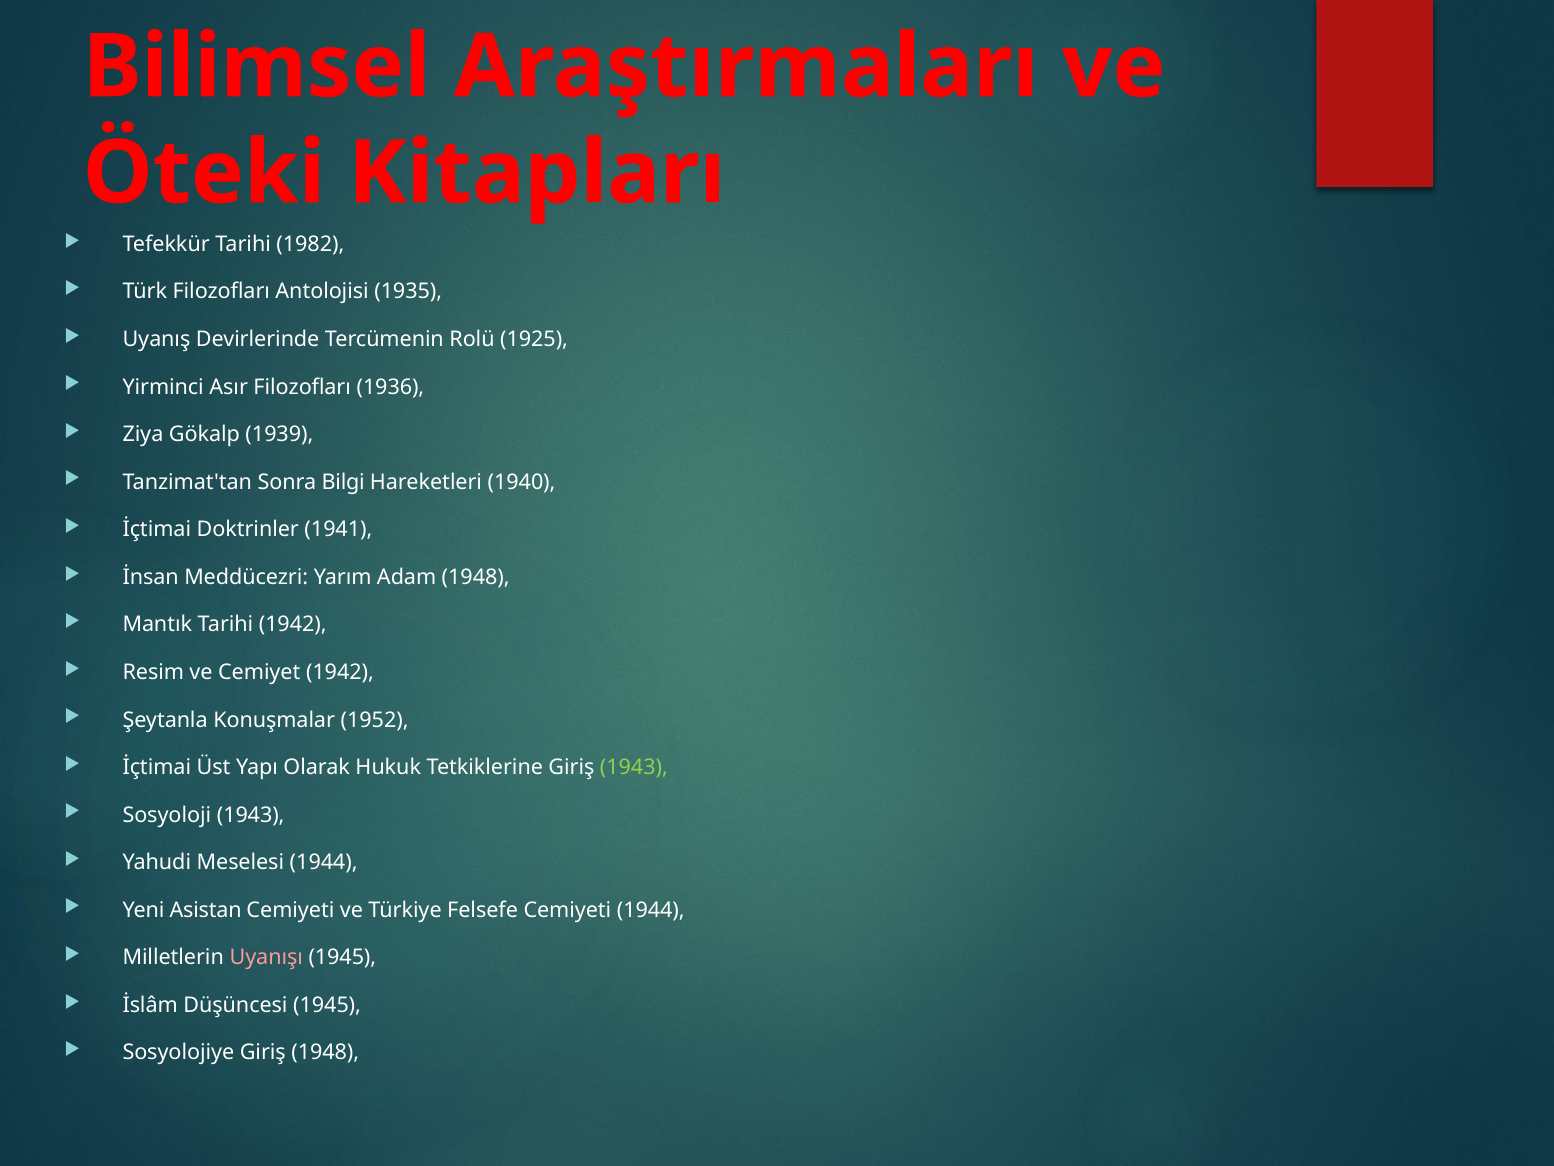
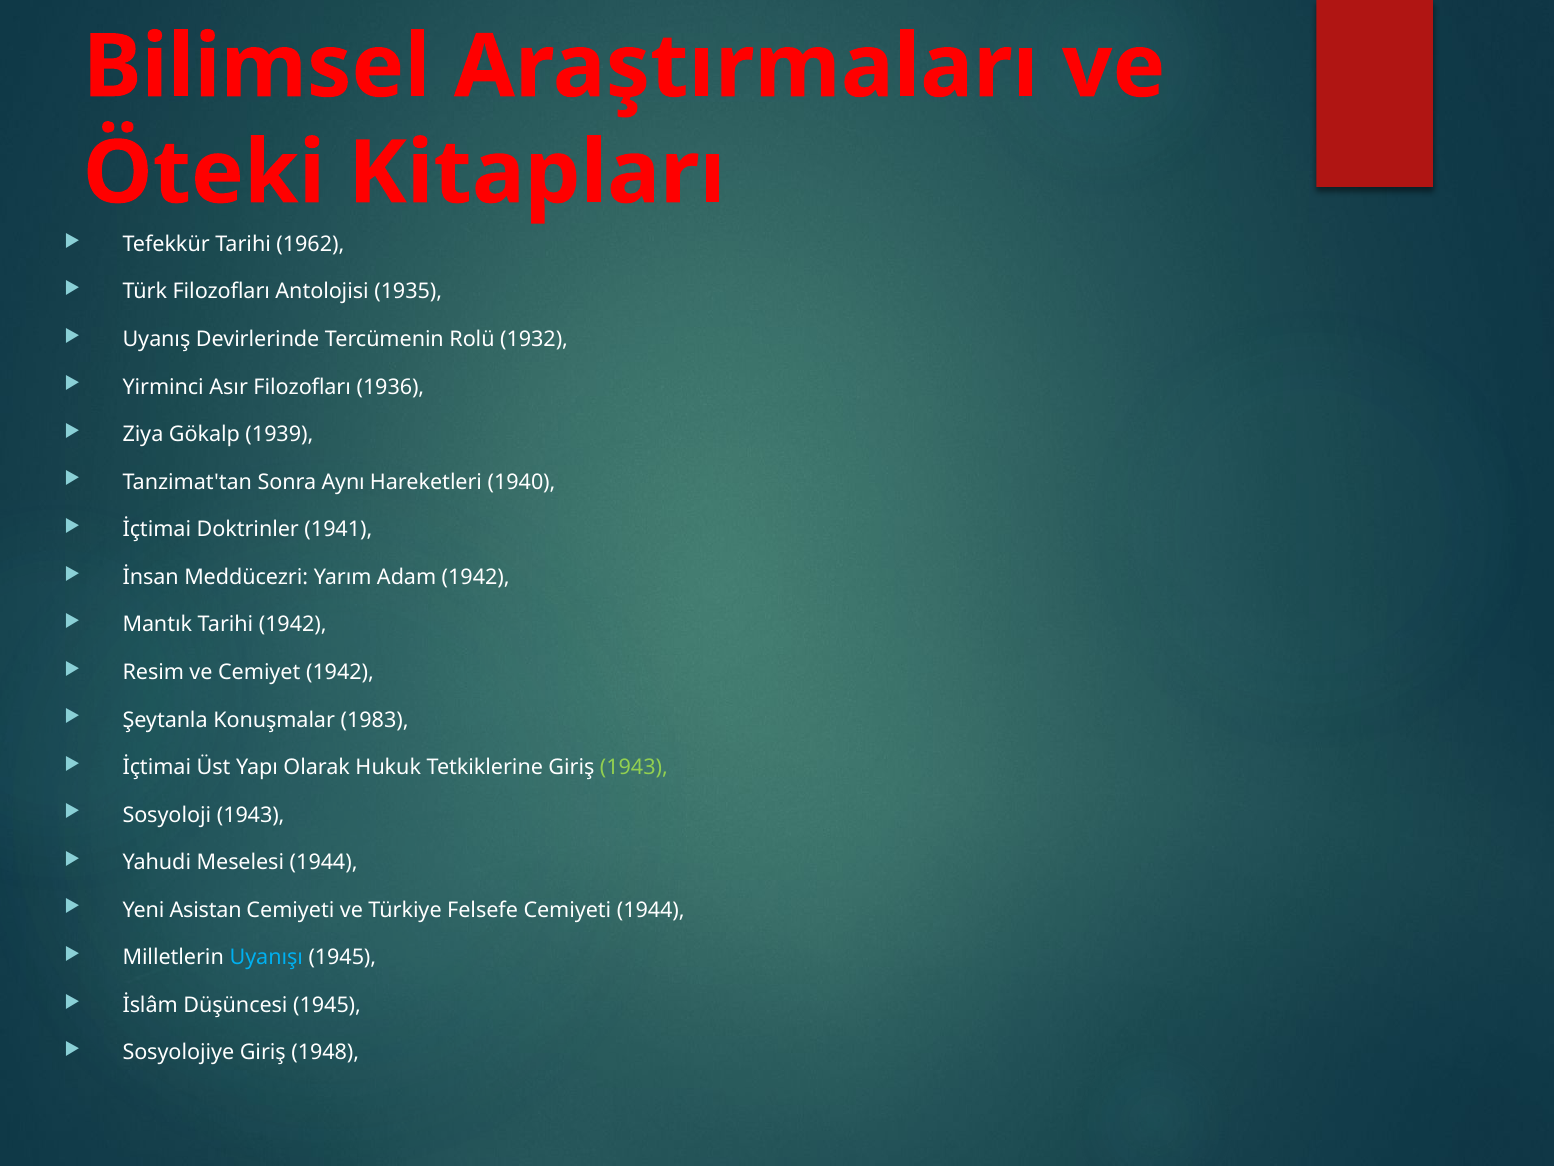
1982: 1982 -> 1962 (310, 244)
1925: 1925 -> 1932 (534, 339)
Bilgi: Bilgi -> Aynı (343, 482)
Adam 1948: 1948 -> 1942 (476, 577)
1952: 1952 -> 1983 (375, 720)
Uyanışı colour: pink -> light blue (266, 957)
